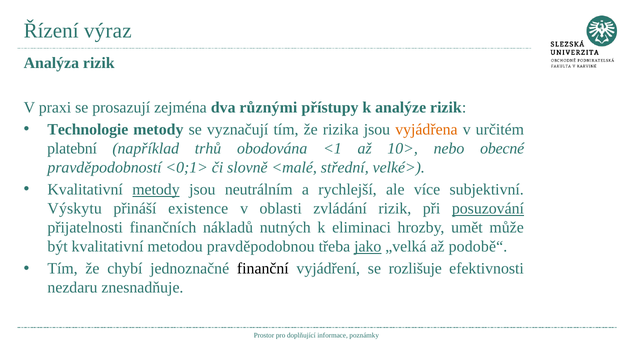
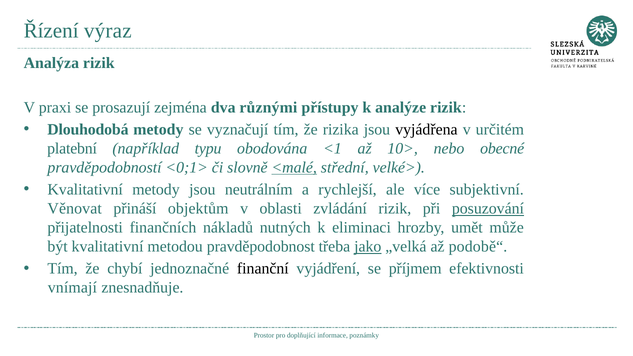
Technologie: Technologie -> Dlouhodobá (88, 130)
vyjádřena colour: orange -> black (426, 130)
trhů: trhů -> typu (208, 149)
<malé underline: none -> present (294, 168)
metody underline: present -> none (156, 190)
Výskytu: Výskytu -> Věnovat (75, 209)
existence: existence -> objektům (198, 209)
pravděpodobnou: pravděpodobnou -> pravděpodobnost (261, 247)
rozlišuje: rozlišuje -> příjmem (415, 269)
nezdaru: nezdaru -> vnímají (72, 288)
